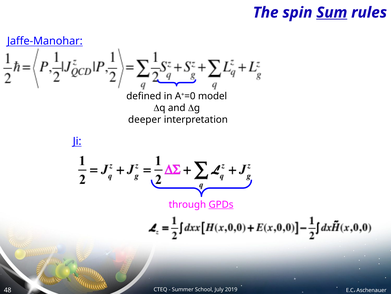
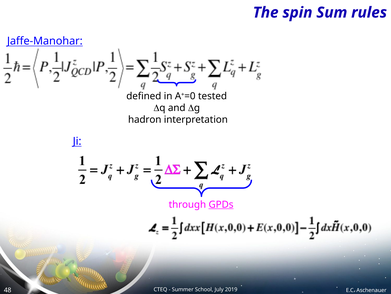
Sum underline: present -> none (332, 12)
model: model -> tested (213, 96)
deeper: deeper -> hadron (145, 119)
